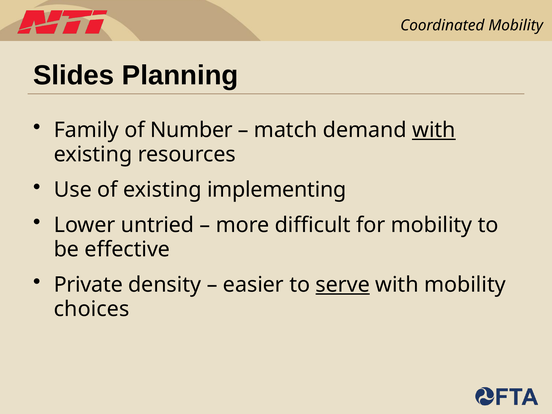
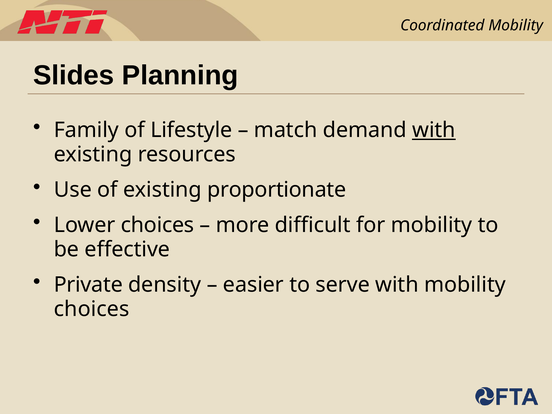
Number: Number -> Lifestyle (191, 130)
implementing: implementing -> proportionate (277, 190)
Lower untried: untried -> choices (158, 225)
serve underline: present -> none (343, 285)
